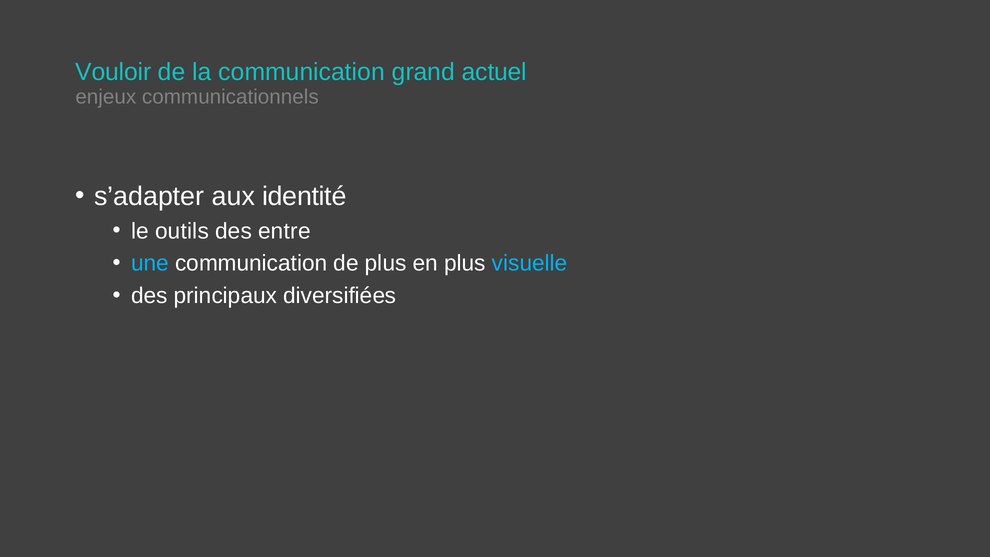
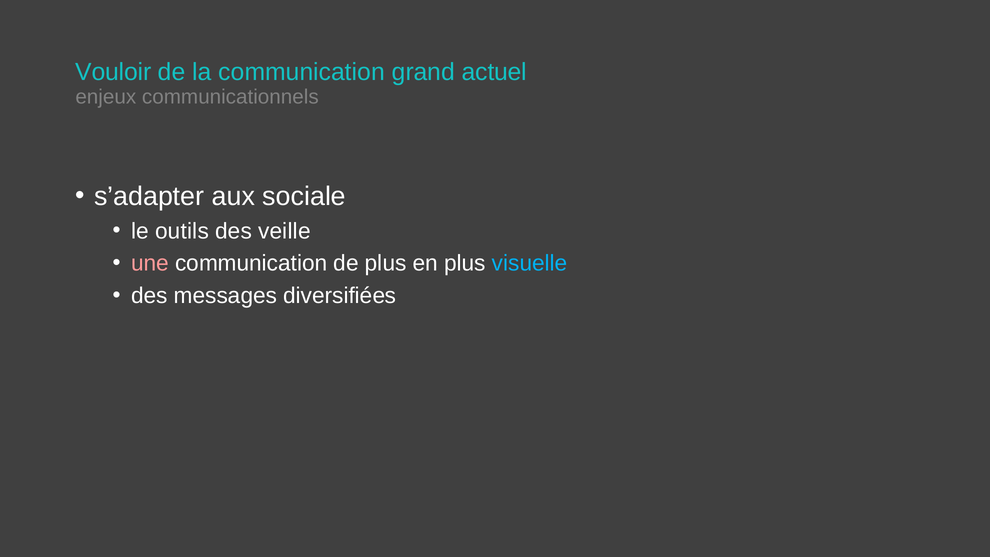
identité: identité -> sociale (304, 197)
entre: entre -> veille (284, 231)
une colour: light blue -> pink (150, 263)
principaux: principaux -> messages (225, 296)
